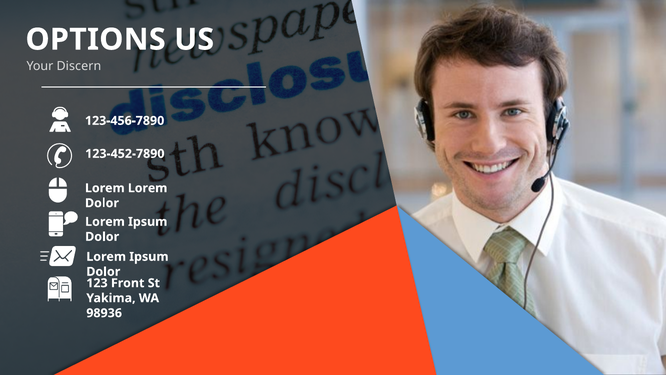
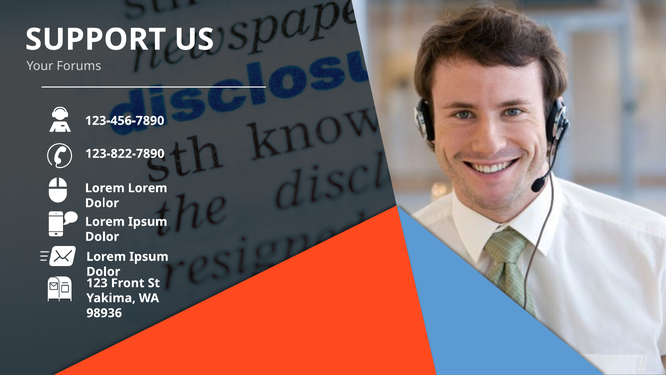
OPTIONS: OPTIONS -> SUPPORT (96, 40)
Discern: Discern -> Forums (79, 66)
123-452-7890: 123-452-7890 -> 123-822-7890 (125, 154)
